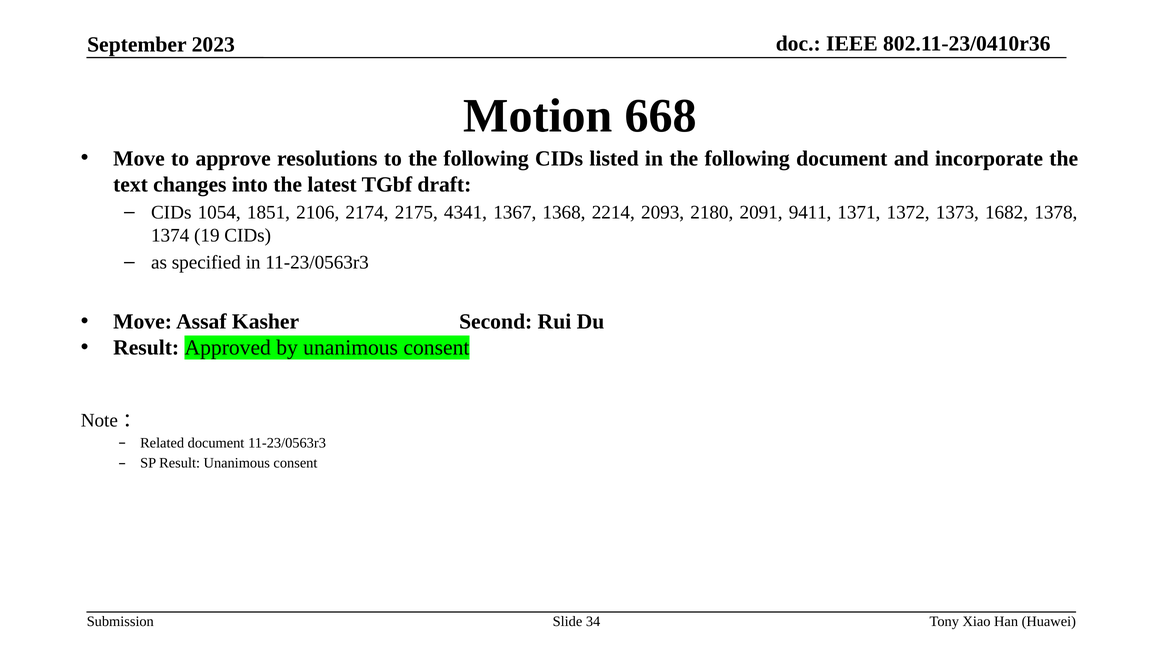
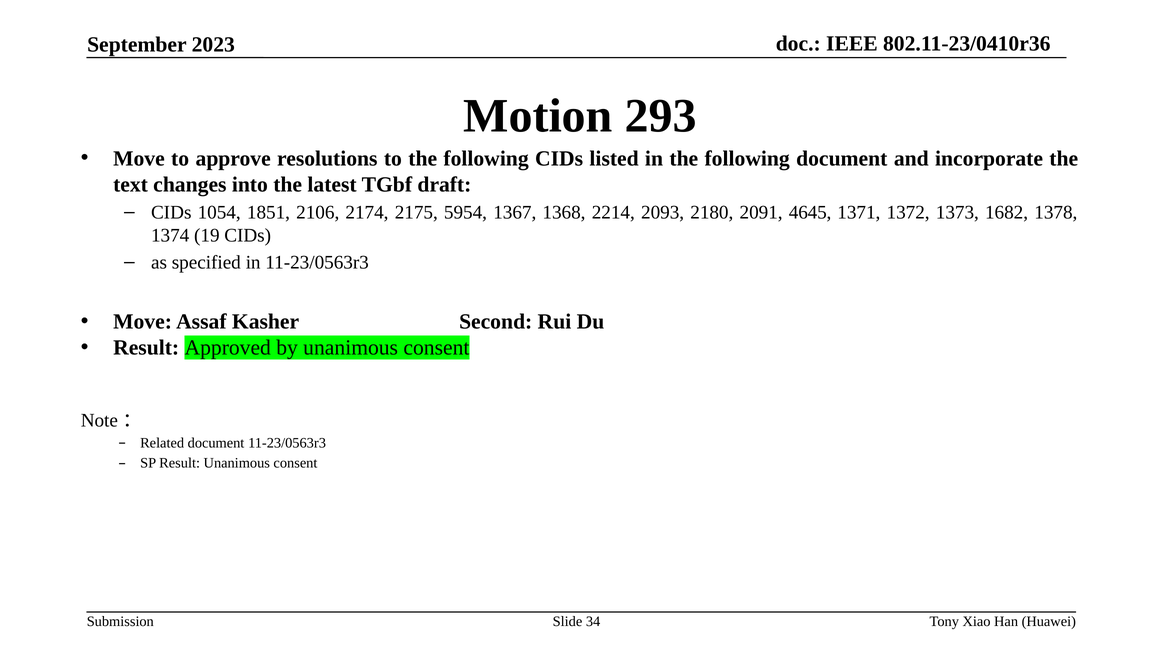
668: 668 -> 293 (661, 116)
4341: 4341 -> 5954 (466, 213)
9411: 9411 -> 4645 (810, 213)
